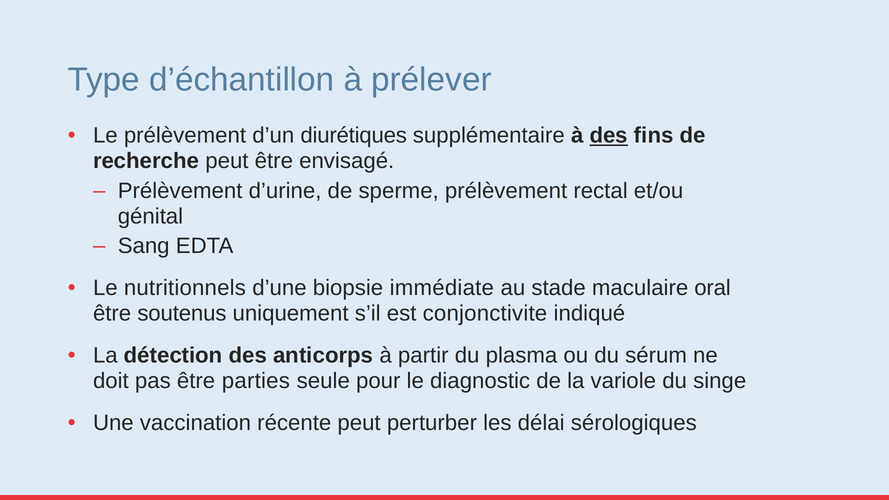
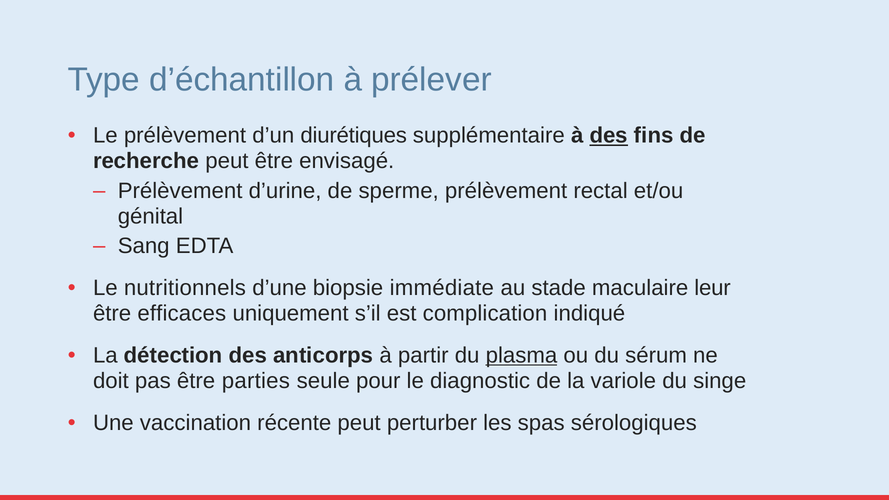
oral: oral -> leur (713, 288)
soutenus: soutenus -> efficaces (182, 313)
conjonctivite: conjonctivite -> complication (485, 313)
plasma underline: none -> present (521, 355)
délai: délai -> spas (541, 423)
